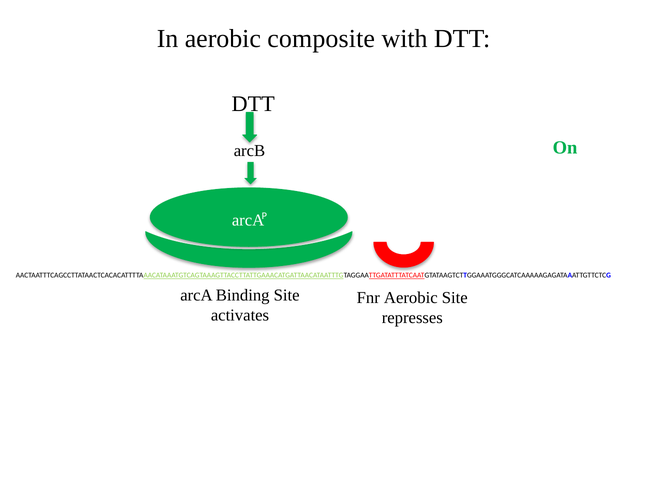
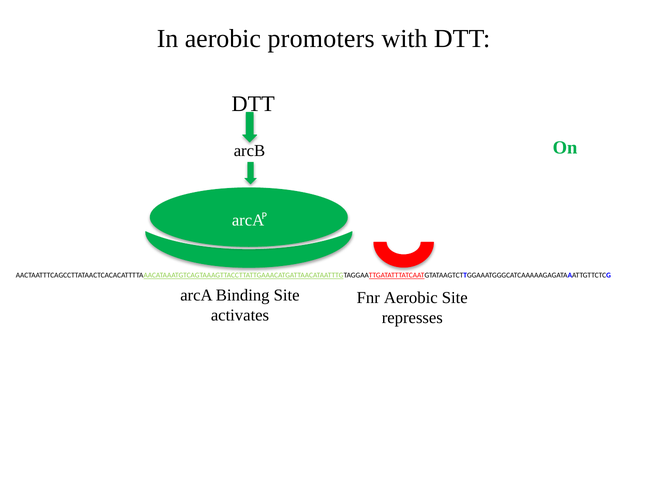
composite: composite -> promoters (321, 39)
